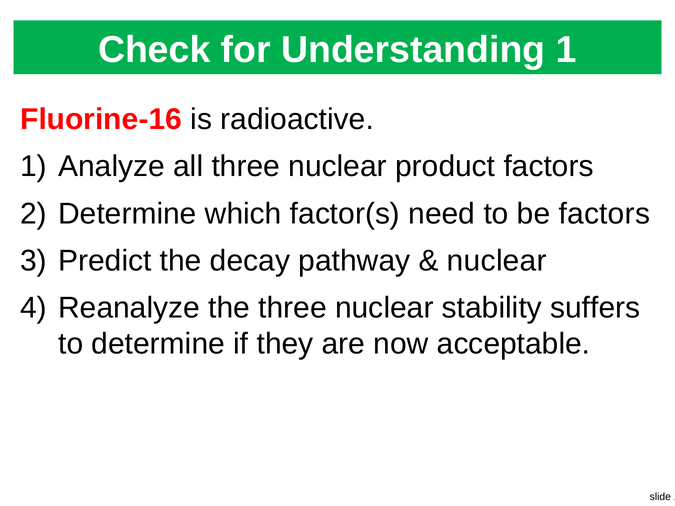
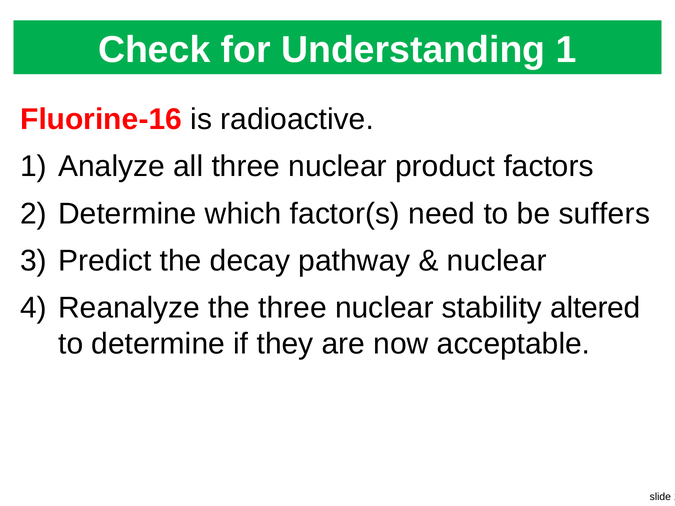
be factors: factors -> suffers (604, 214)
suffers: suffers -> altered (595, 308)
